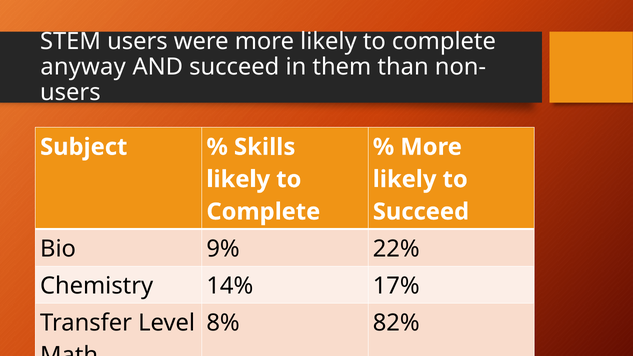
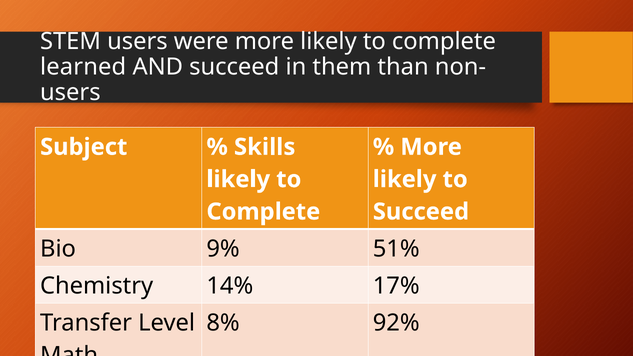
anyway: anyway -> learned (83, 67)
22%: 22% -> 51% (396, 249)
82%: 82% -> 92% (396, 323)
